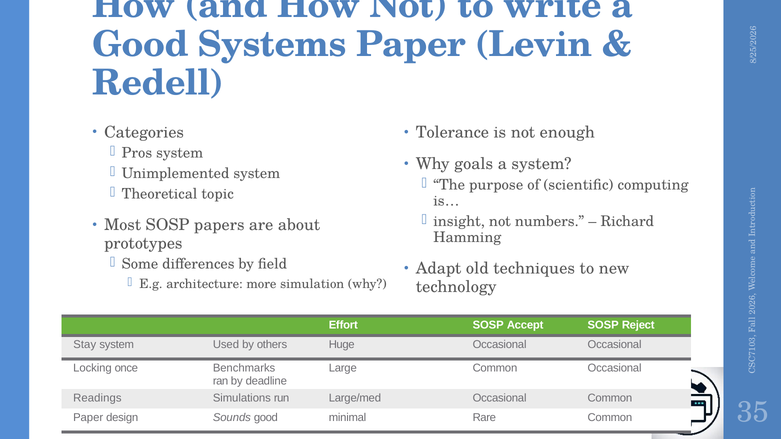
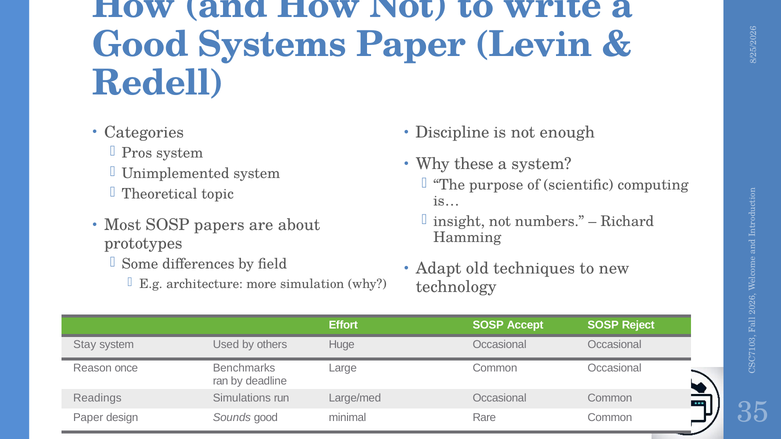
Tolerance: Tolerance -> Discipline (452, 132)
goals: goals -> these (474, 164)
Locking: Locking -> Reason (92, 368)
